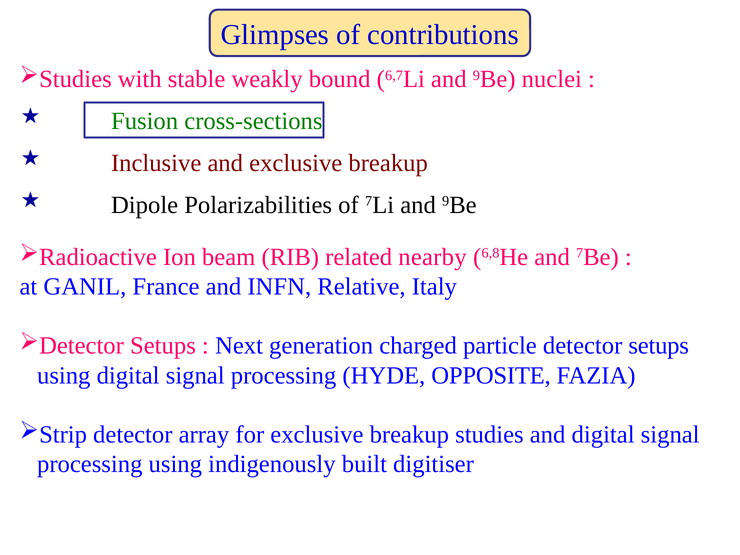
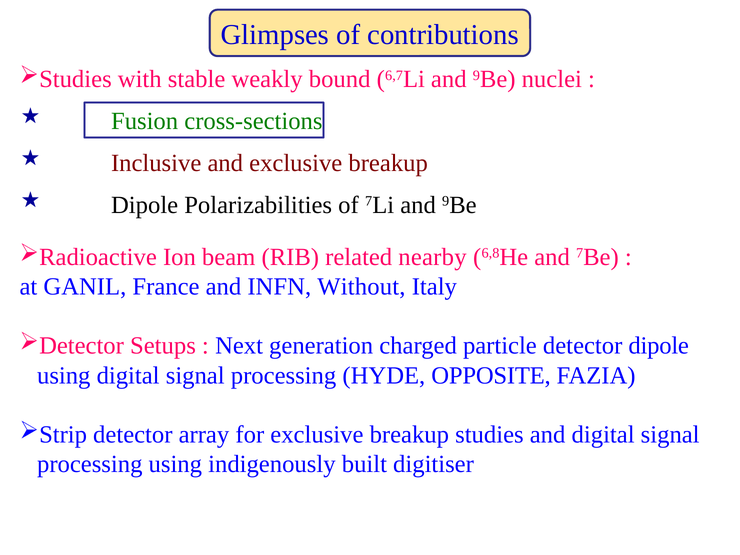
Relative: Relative -> Without (361, 287)
detector setups: setups -> dipole (659, 346)
